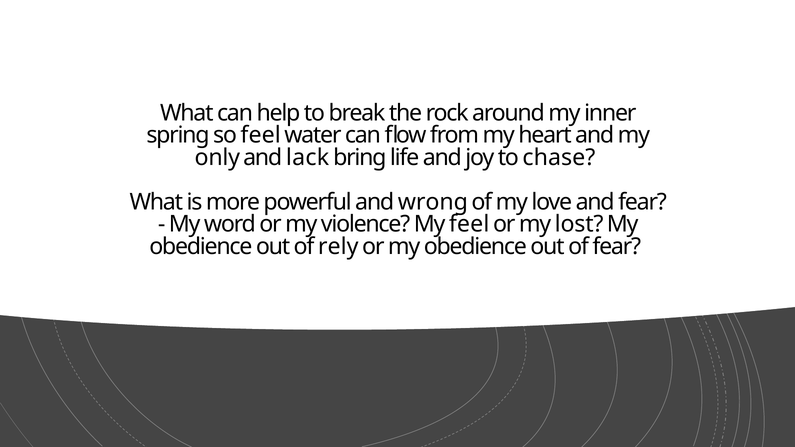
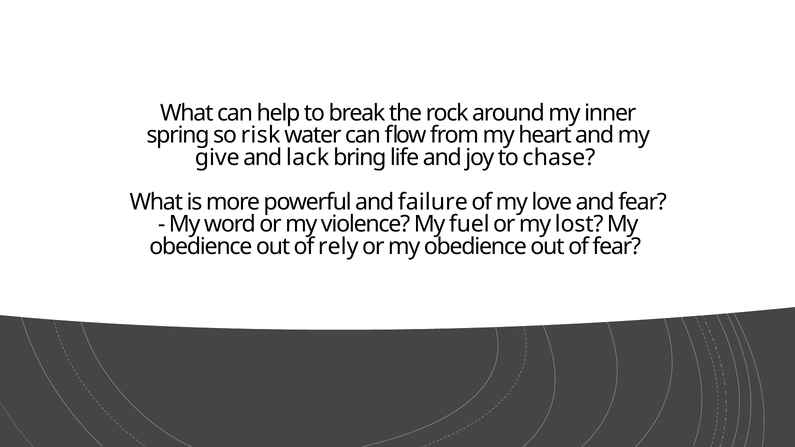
so feel: feel -> risk (261, 135)
only: only -> give (217, 158)
wrong: wrong -> failure (433, 202)
My feel: feel -> fuel (469, 224)
